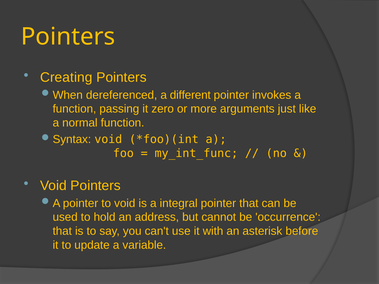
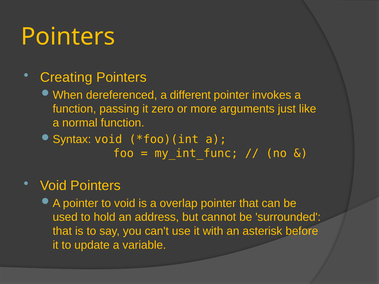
integral: integral -> overlap (179, 203)
occurrence: occurrence -> surrounded (288, 217)
